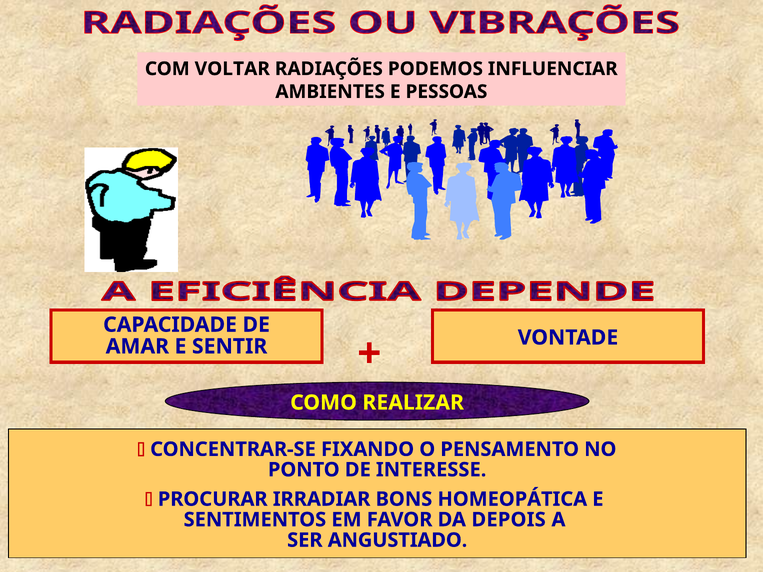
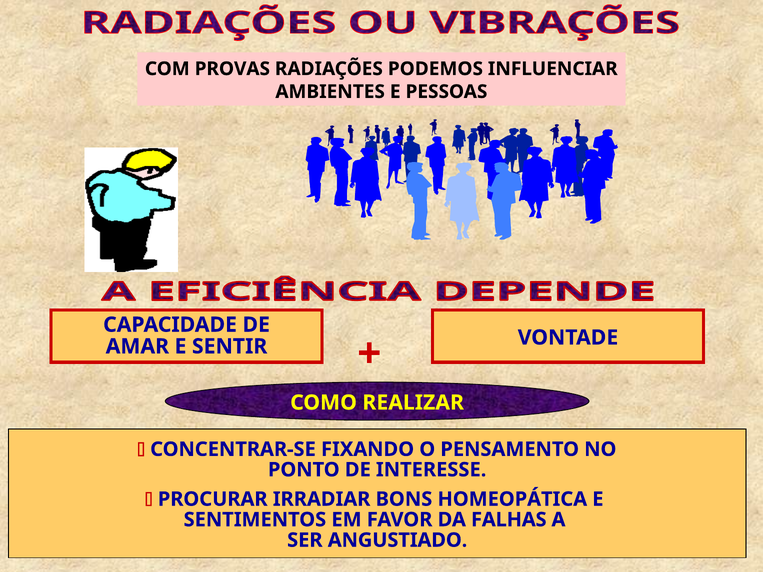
VOLTAR: VOLTAR -> PROVAS (232, 69)
DEPOIS: DEPOIS -> FALHAS (509, 520)
